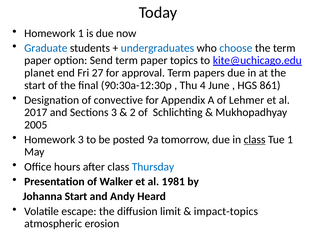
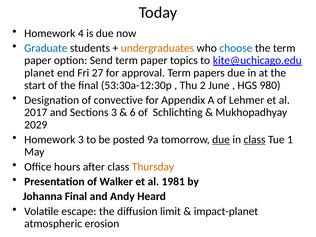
Homework 1: 1 -> 4 (81, 33)
undergraduates colour: blue -> orange (157, 48)
90:30a-12:30p: 90:30a-12:30p -> 53:30a-12:30p (136, 85)
4: 4 -> 2 (203, 85)
861: 861 -> 980 (270, 85)
2: 2 -> 6 (133, 112)
2005: 2005 -> 2029 (36, 125)
due underline: none -> present (221, 140)
Thursday colour: blue -> orange (153, 167)
Johanna Start: Start -> Final (76, 196)
impact-topics: impact-topics -> impact-planet (226, 211)
